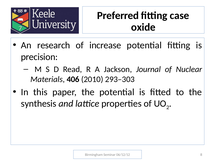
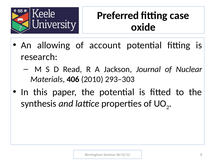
research: research -> allowing (54, 45)
increase: increase -> account (105, 45)
precision: precision -> research (39, 57)
